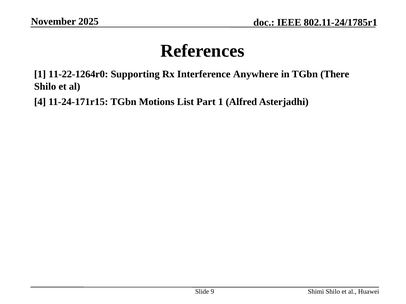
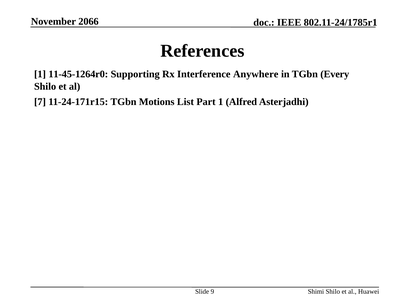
2025: 2025 -> 2066 (89, 22)
11-22-1264r0: 11-22-1264r0 -> 11-45-1264r0 (78, 74)
There: There -> Every (335, 74)
4: 4 -> 7 (40, 102)
